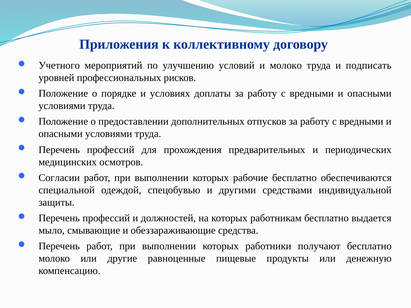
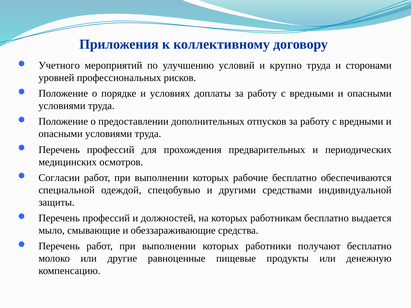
и молоко: молоко -> крупно (286, 66)
подписать: подписать -> сторонами (369, 66)
